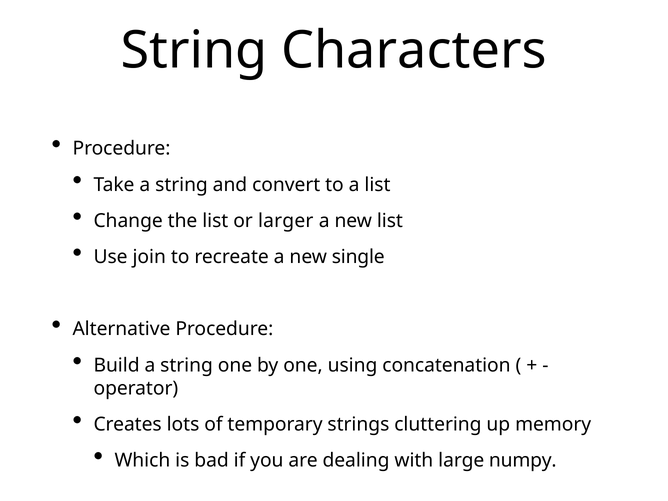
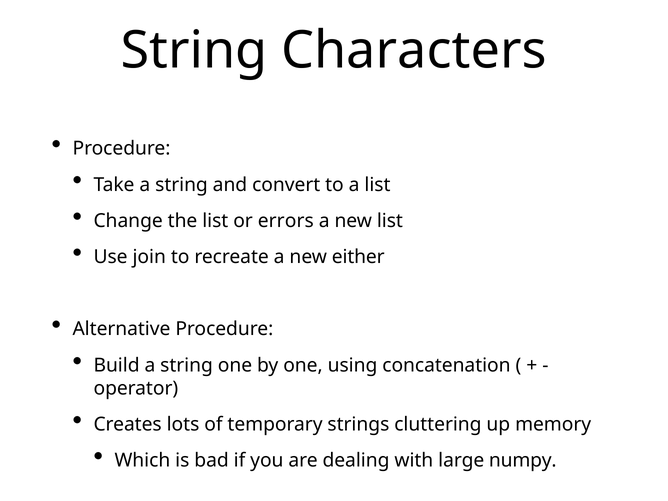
larger: larger -> errors (286, 221)
single: single -> either (358, 257)
